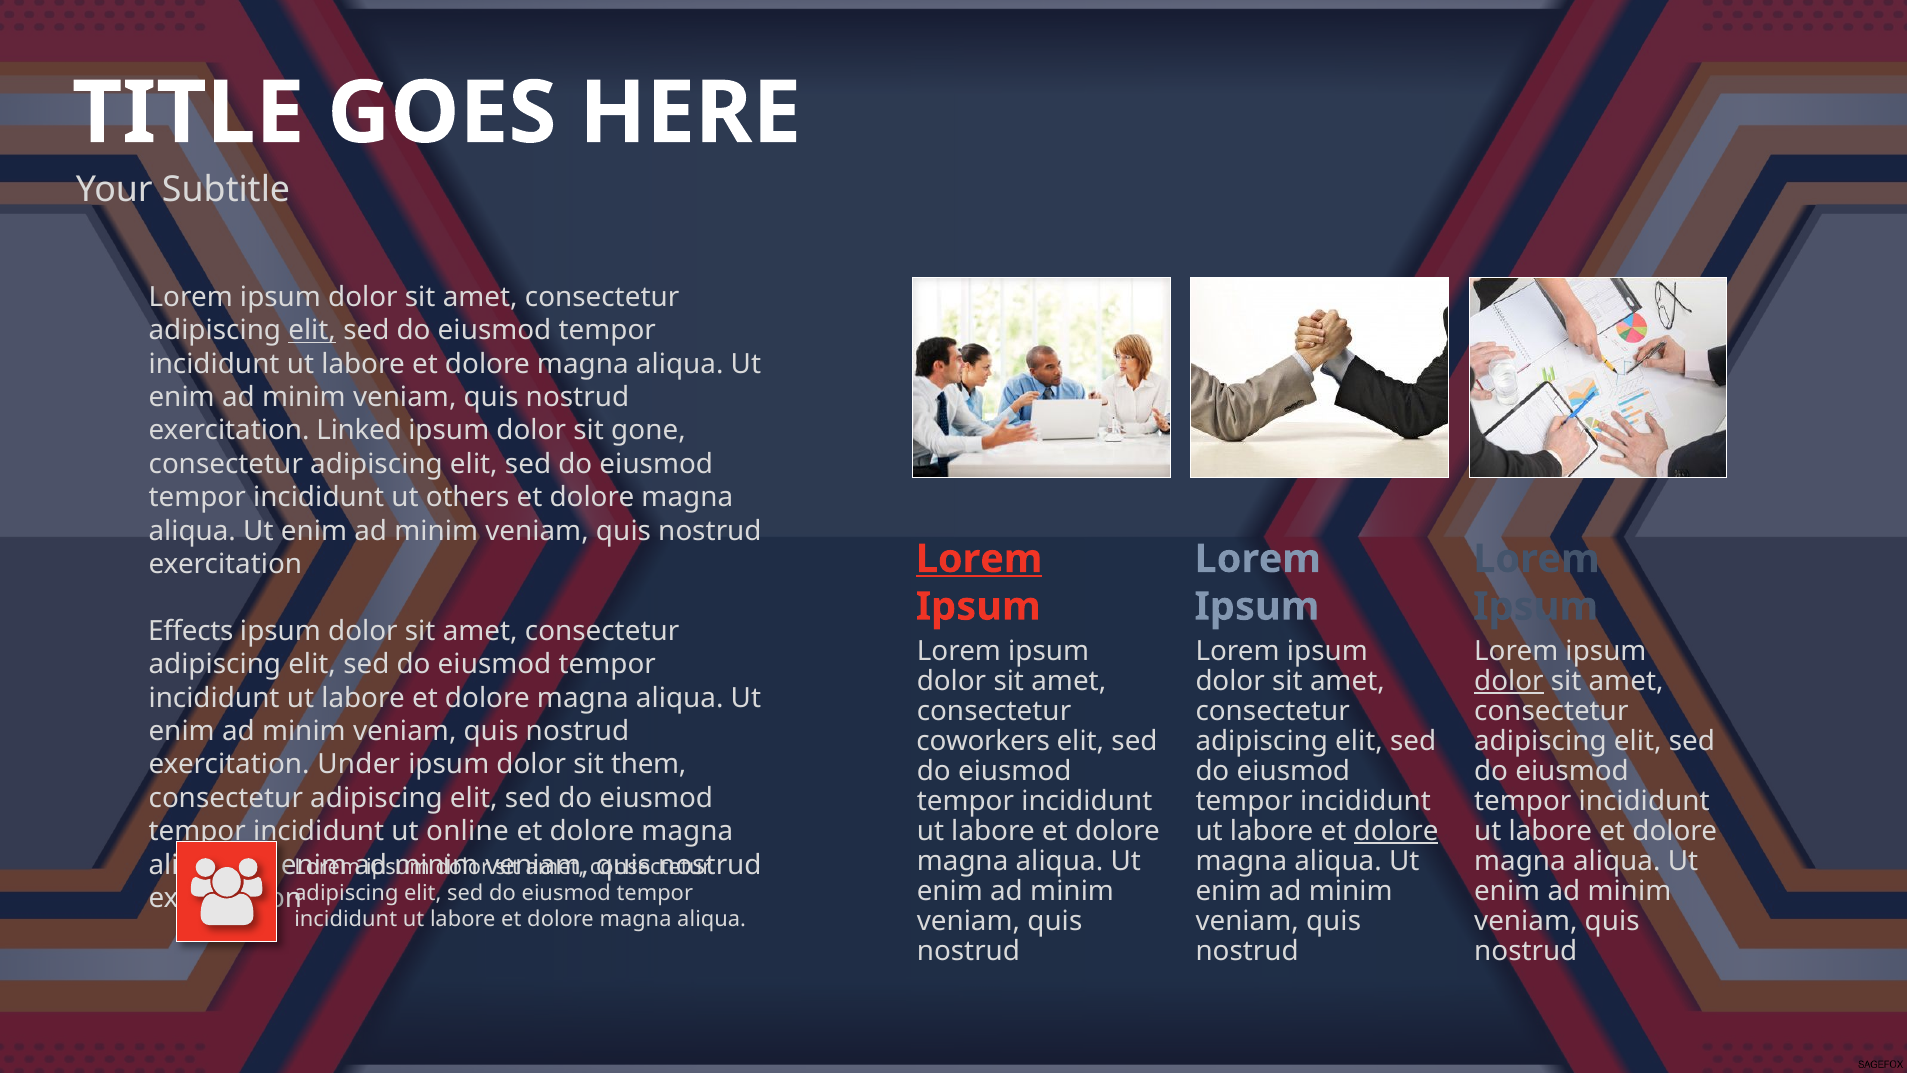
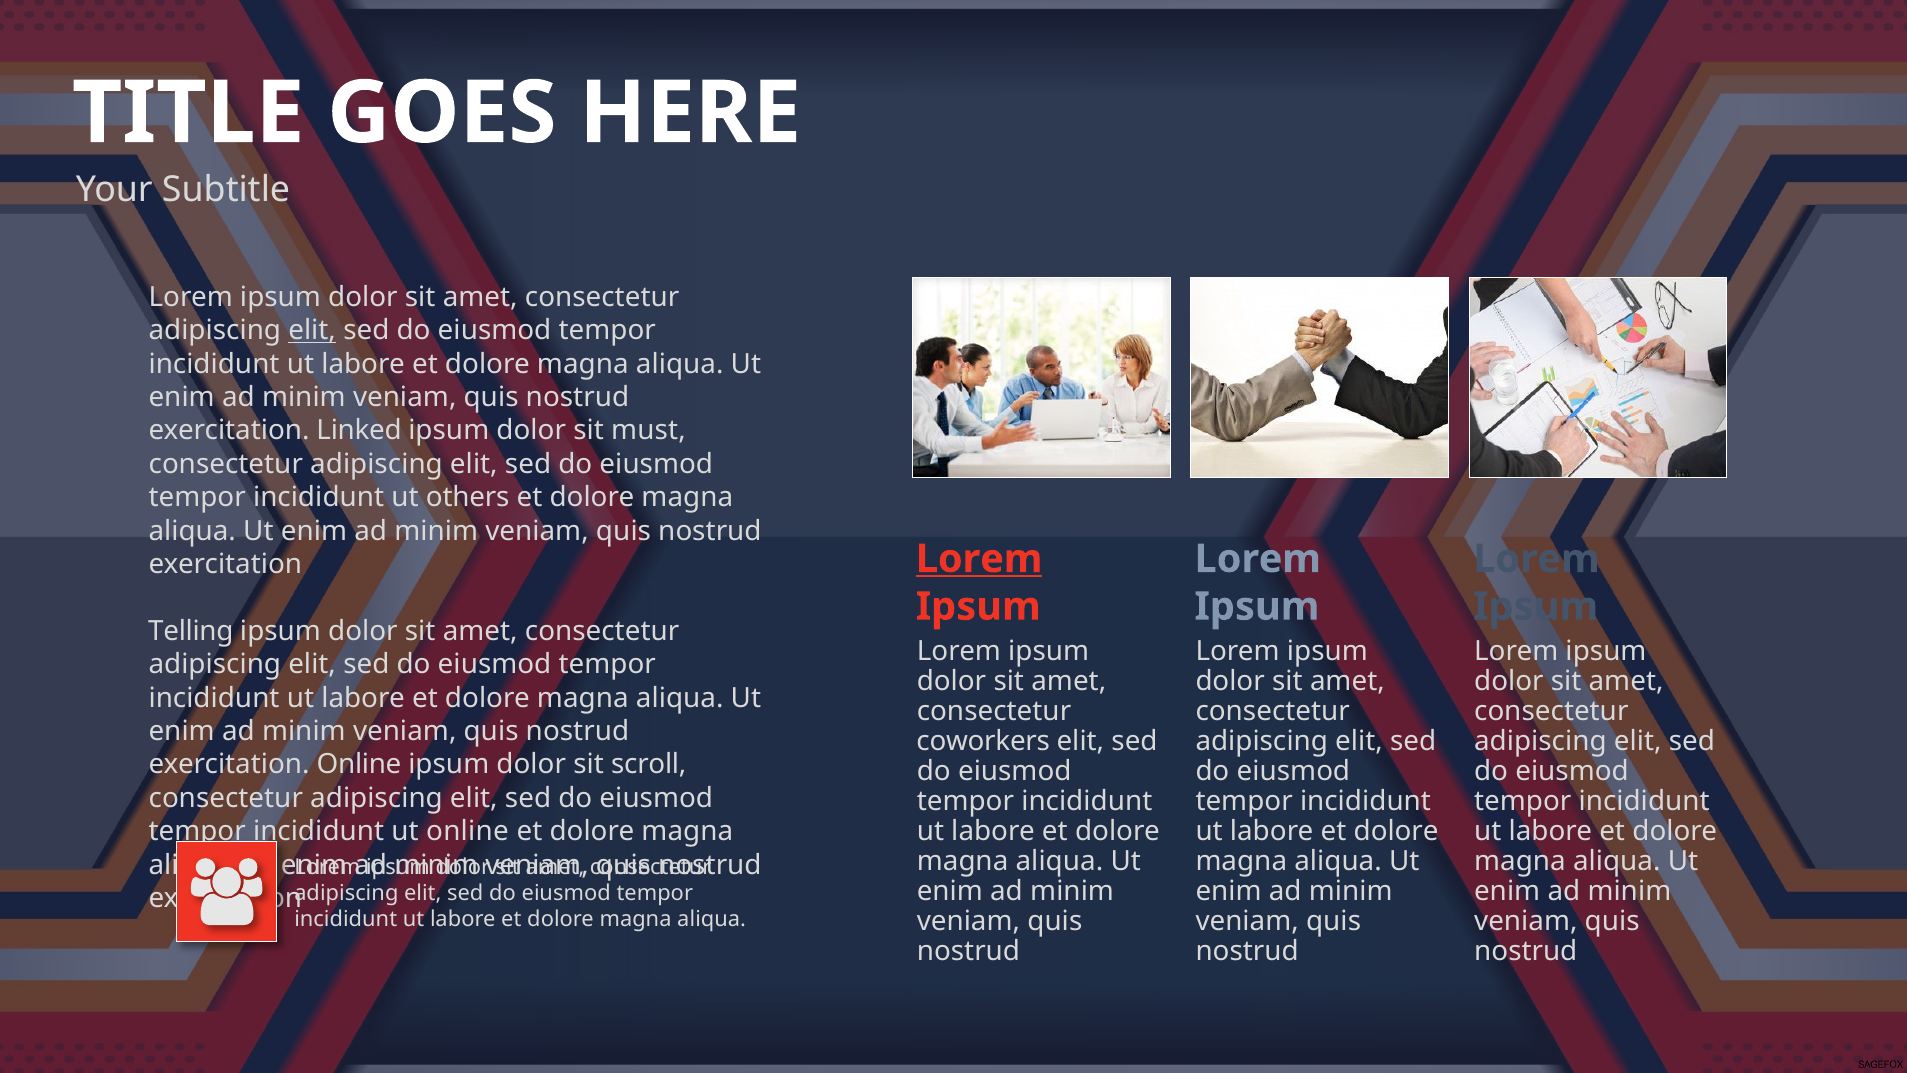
gone: gone -> must (649, 431)
Effects: Effects -> Telling (191, 631)
dolor underline: present -> none (1509, 681)
exercitation Under: Under -> Online (359, 765)
them: them -> scroll (649, 765)
dolore underline: present -> none (1396, 831)
